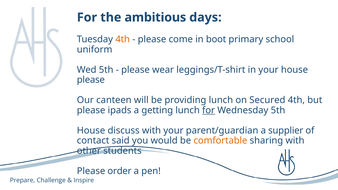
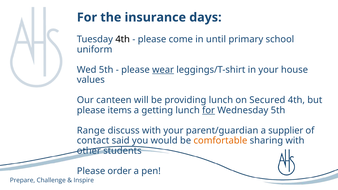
ambitious: ambitious -> insurance (155, 17)
4th colour: orange -> black (123, 39)
boot: boot -> until (216, 39)
wear underline: none -> present (163, 70)
please: please -> values (91, 80)
ipads: ipads -> items (120, 110)
House: House -> Range (91, 131)
